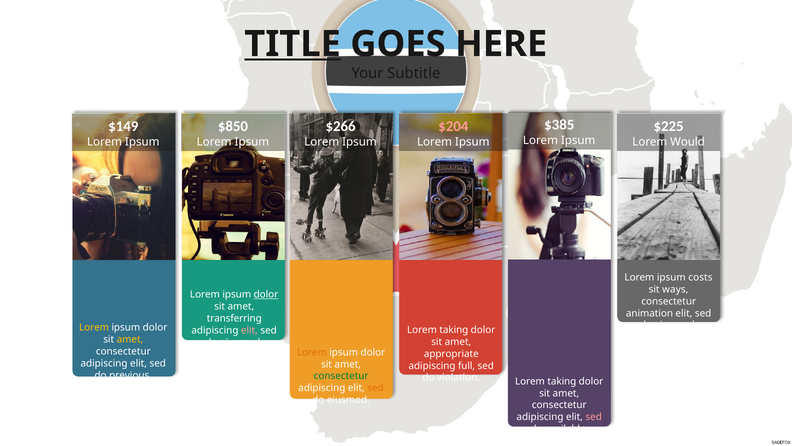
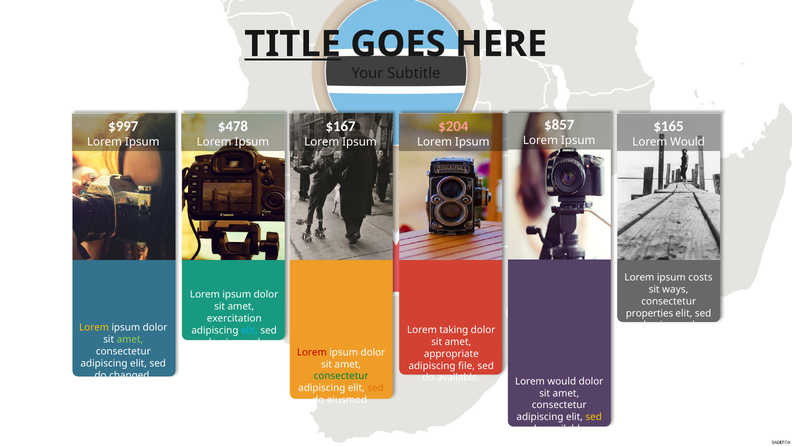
$385: $385 -> $857 (559, 125)
$149: $149 -> $997 (123, 126)
$850: $850 -> $478 (233, 126)
$266: $266 -> $167 (341, 126)
$225: $225 -> $165 (669, 126)
dolor underline: present -> none (266, 294)
animation: animation -> properties (650, 313)
transferring: transferring -> exercitation (234, 318)
elit colour: pink -> light blue (249, 330)
amet colour: yellow -> light green (130, 339)
Lorem colour: orange -> red (312, 352)
full: full -> file (466, 365)
previous: previous -> changed (131, 375)
violation: violation -> available (459, 377)
taking: taking -> would (562, 381)
sed colour: pink -> yellow (594, 417)
